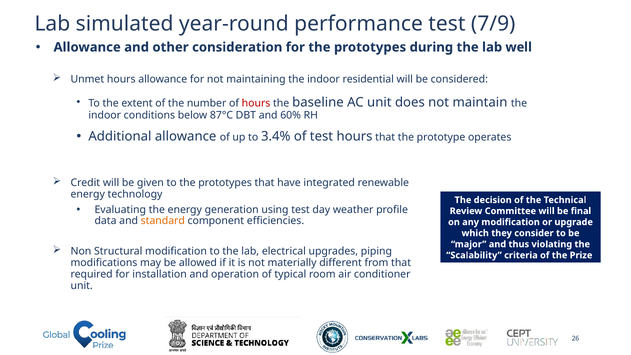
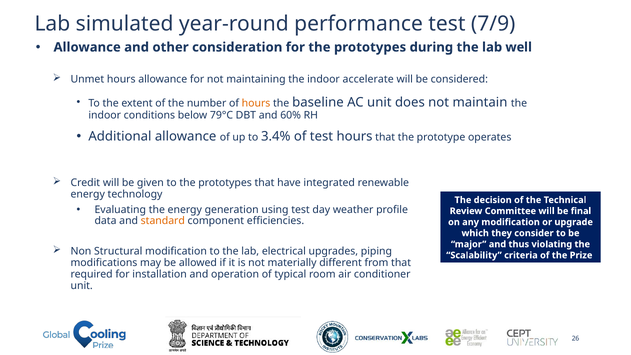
residential: residential -> accelerate (368, 79)
hours colour: red -> orange (256, 103)
87°C: 87°C -> 79°C (221, 115)
